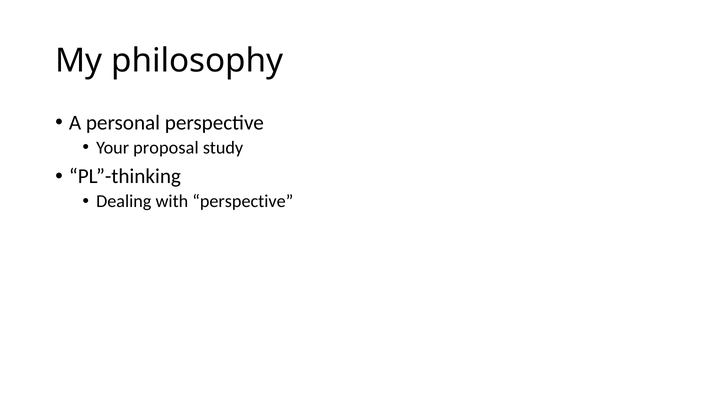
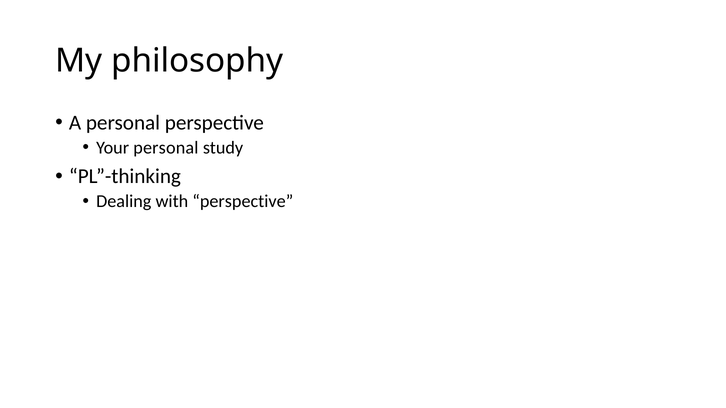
Your proposal: proposal -> personal (166, 148)
